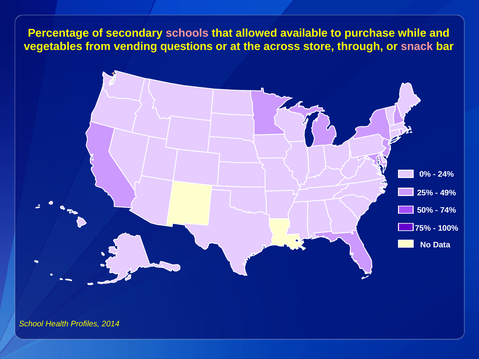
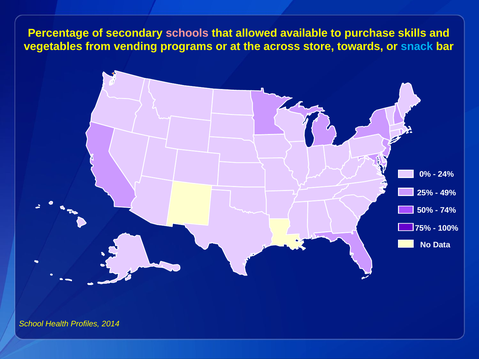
while: while -> skills (412, 33)
questions: questions -> programs (186, 47)
through: through -> towards (360, 47)
snack colour: pink -> light blue (417, 47)
